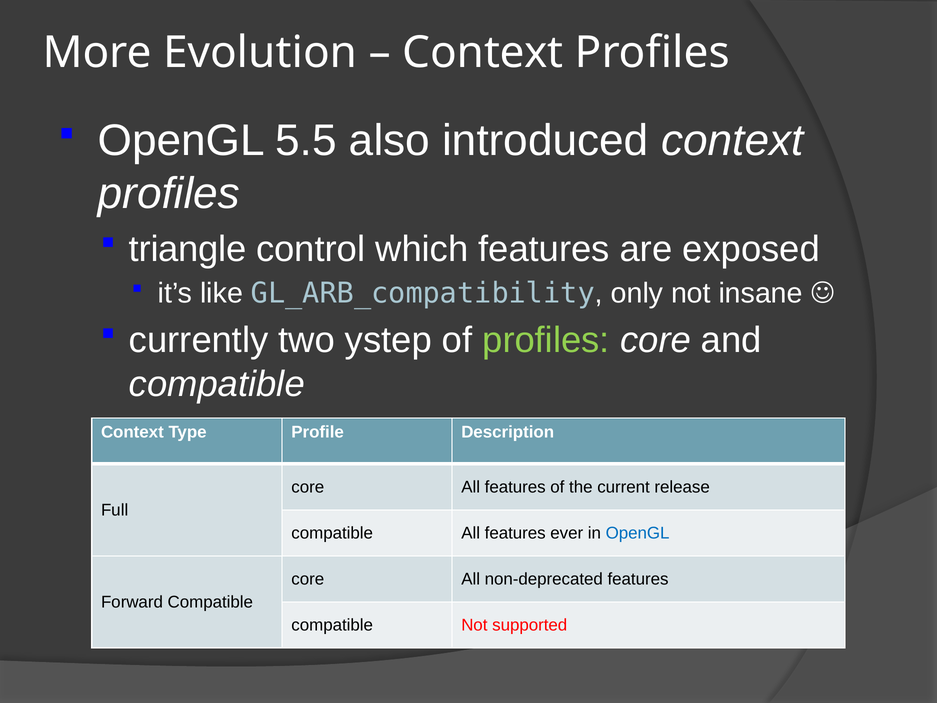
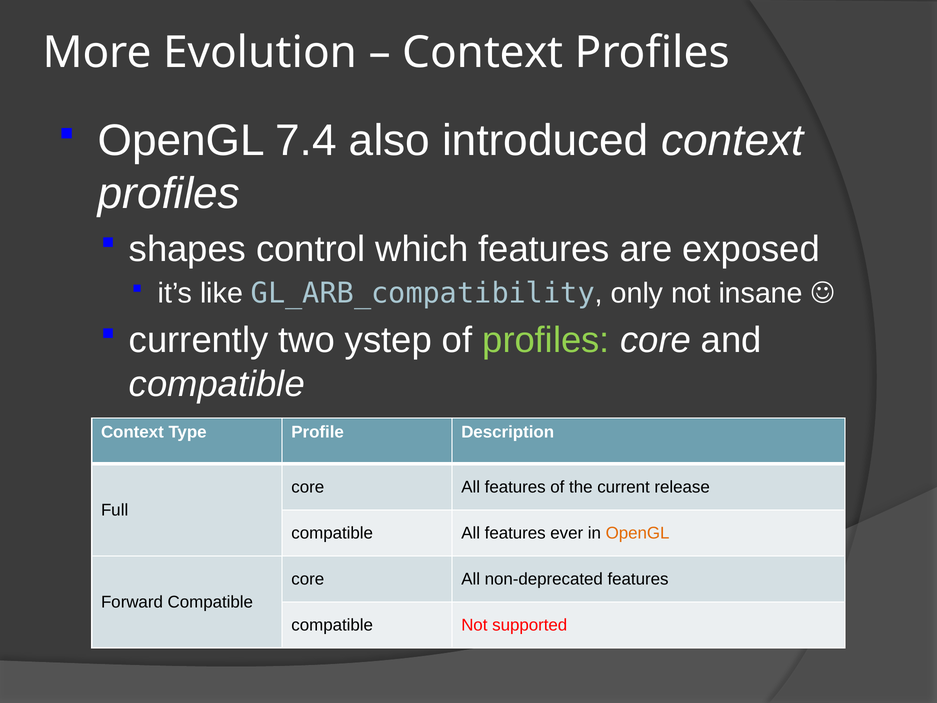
5.5: 5.5 -> 7.4 (306, 141)
triangle: triangle -> shapes (188, 249)
OpenGL colour: blue -> orange (638, 533)
